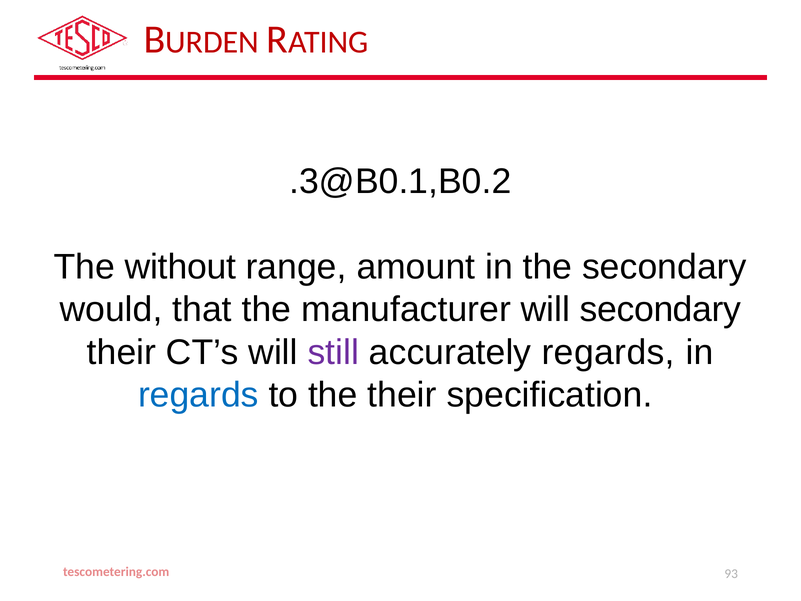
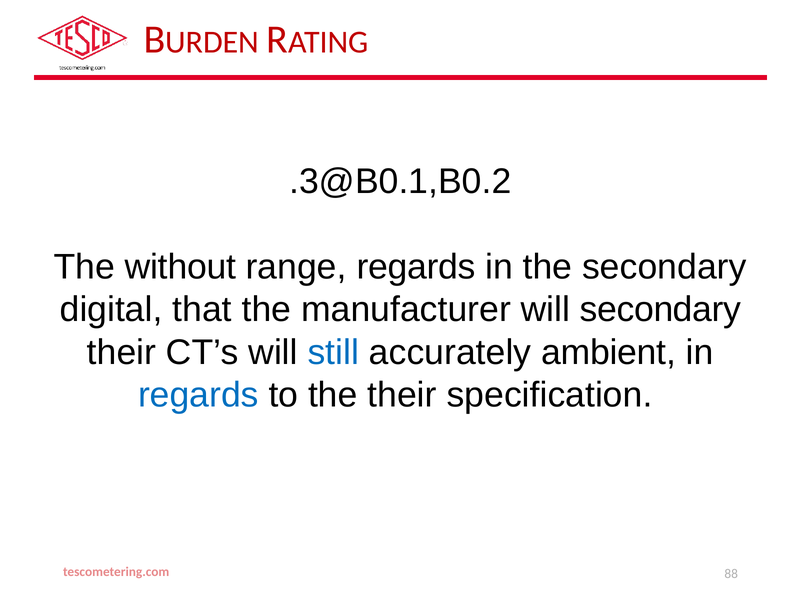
range amount: amount -> regards (416, 267)
would: would -> digital (111, 309)
still colour: purple -> blue (333, 352)
accurately regards: regards -> ambient (609, 352)
93: 93 -> 88 (731, 574)
